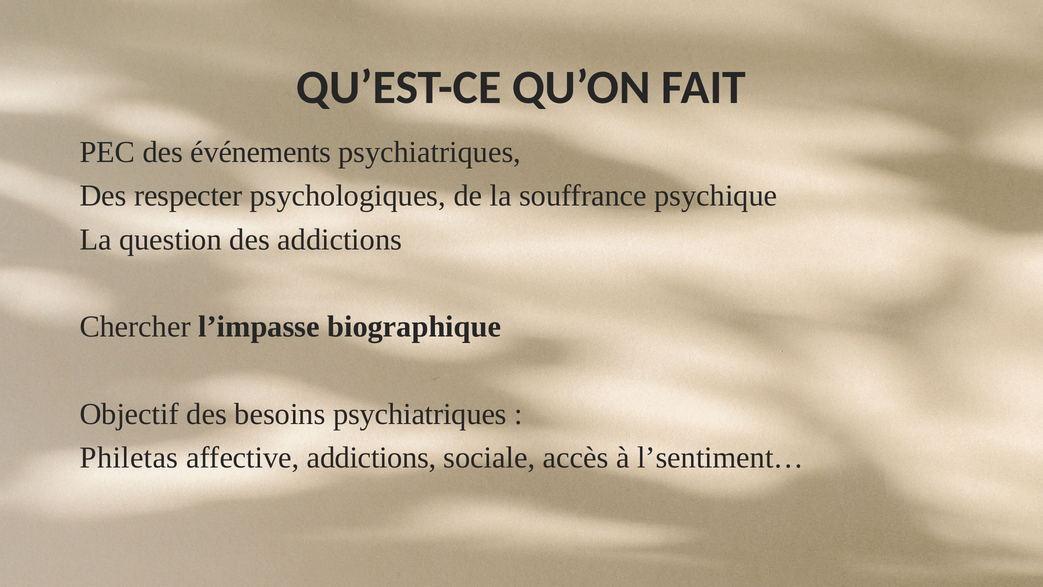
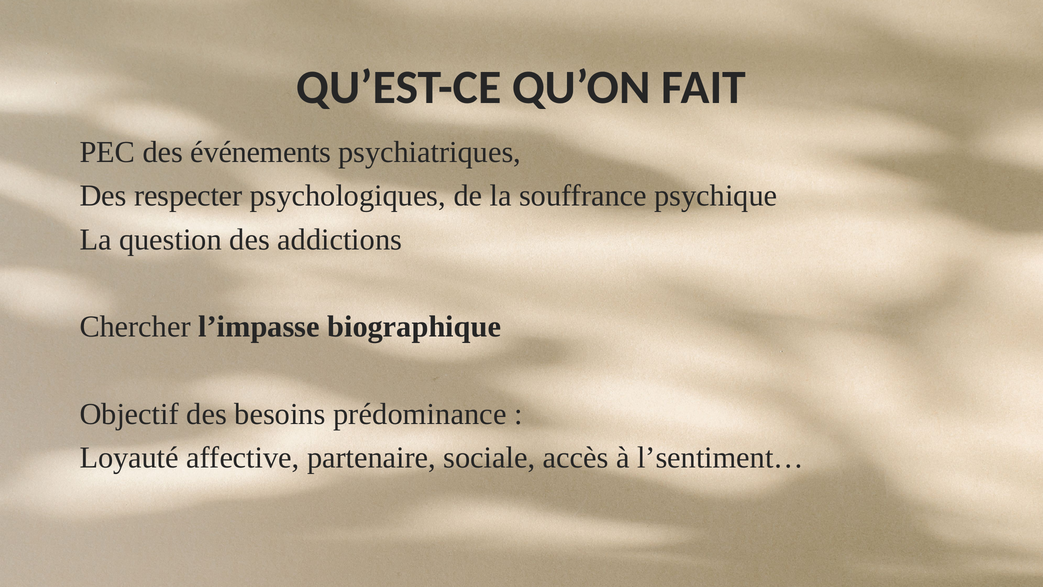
besoins psychiatriques: psychiatriques -> prédominance (420, 414)
Philetas: Philetas -> Loyauté (129, 458)
affective addictions: addictions -> partenaire (371, 458)
